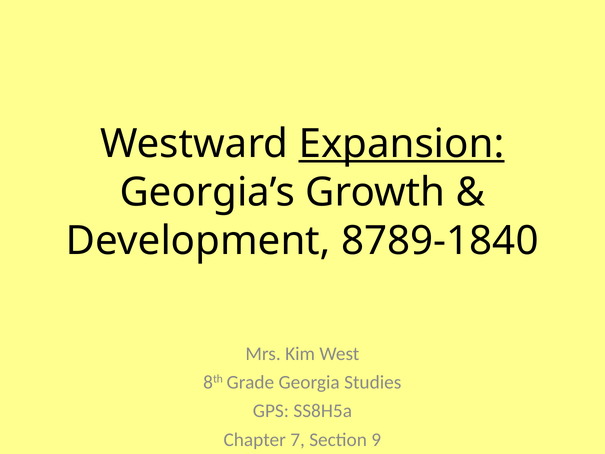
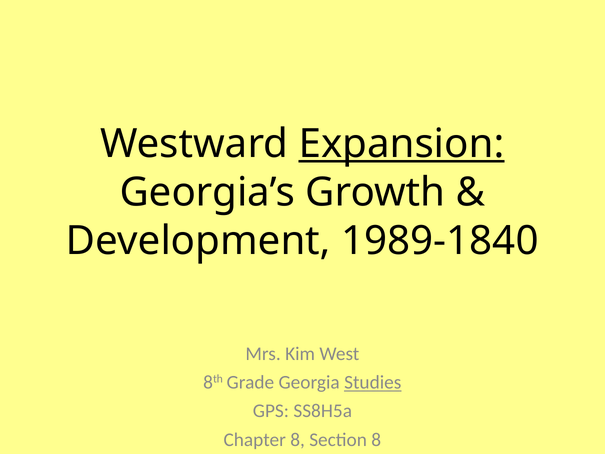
8789-1840: 8789-1840 -> 1989-1840 (440, 241)
Studies underline: none -> present (373, 382)
Chapter 7: 7 -> 8 (298, 439)
Section 9: 9 -> 8 (376, 439)
